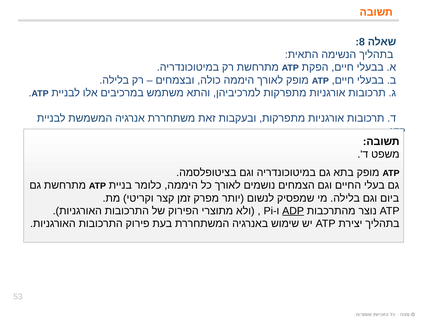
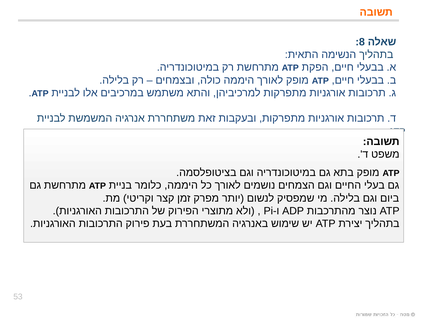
ADP underline: present -> none (293, 211)
